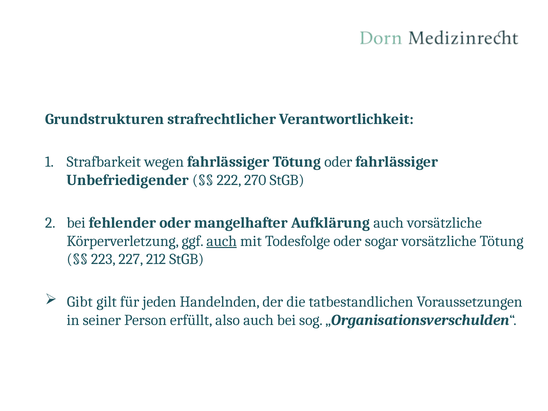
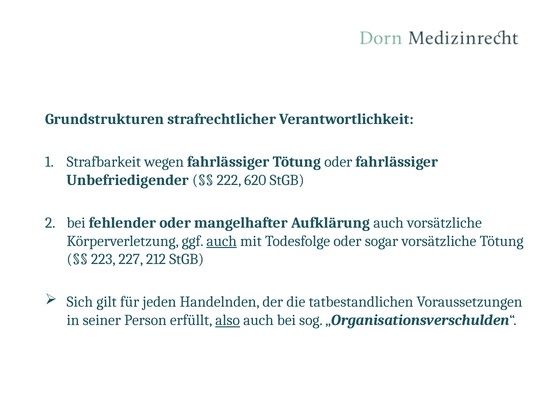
270: 270 -> 620 (255, 180)
Gibt: Gibt -> Sich (80, 302)
also underline: none -> present (228, 320)
